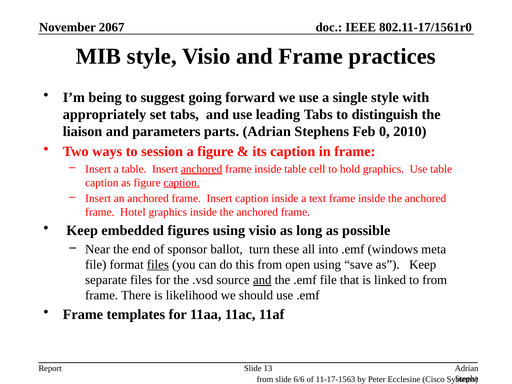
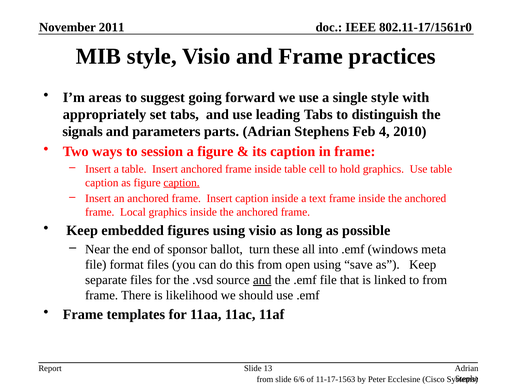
2067: 2067 -> 2011 (112, 27)
being: being -> areas (105, 97)
liaison: liaison -> signals (83, 132)
0: 0 -> 4 (384, 132)
anchored underline: present -> none (202, 169)
Hotel: Hotel -> Local (133, 212)
files underline: present -> none (158, 265)
